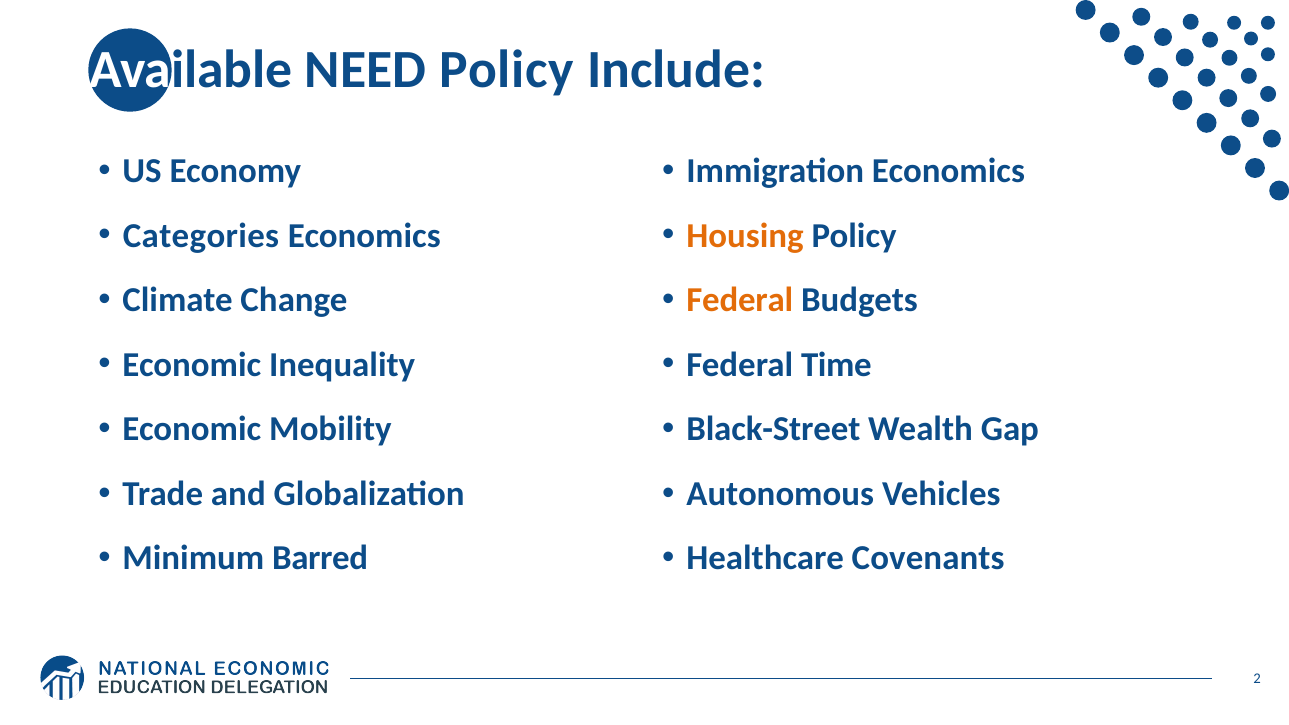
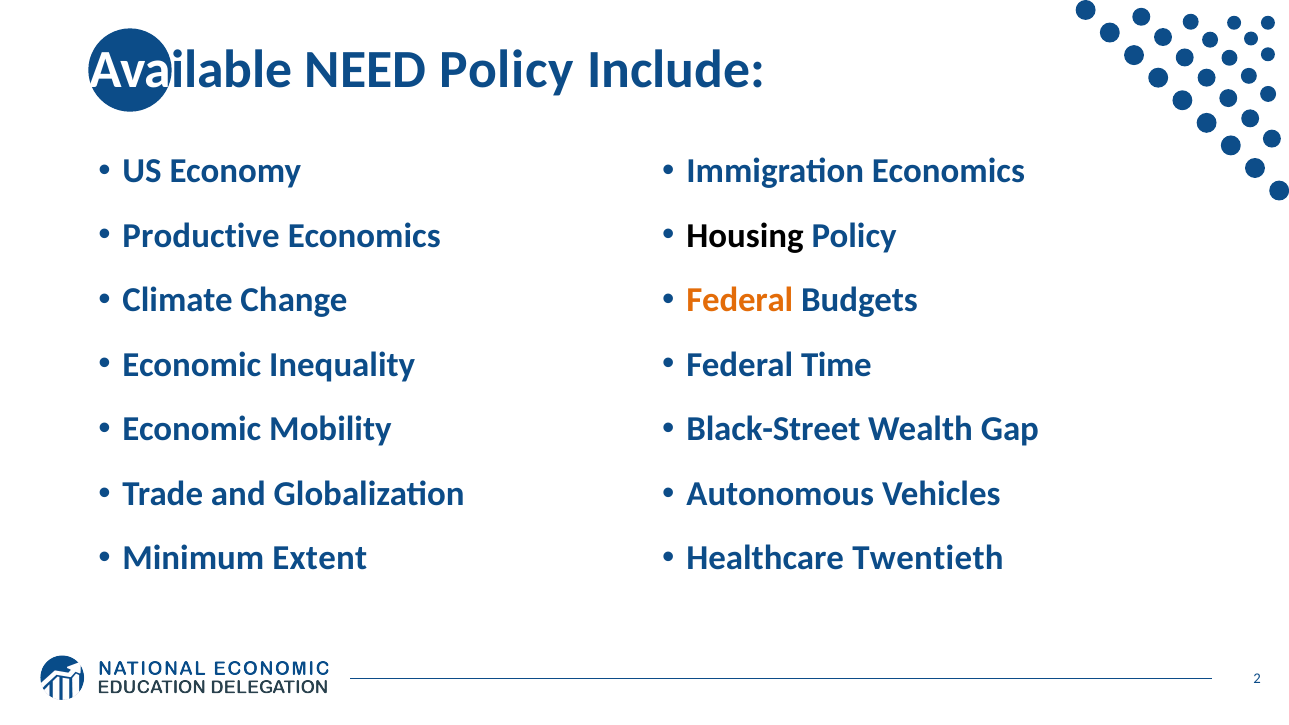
Categories: Categories -> Productive (201, 236)
Housing colour: orange -> black (745, 236)
Barred: Barred -> Extent (320, 558)
Covenants: Covenants -> Twentieth (928, 558)
